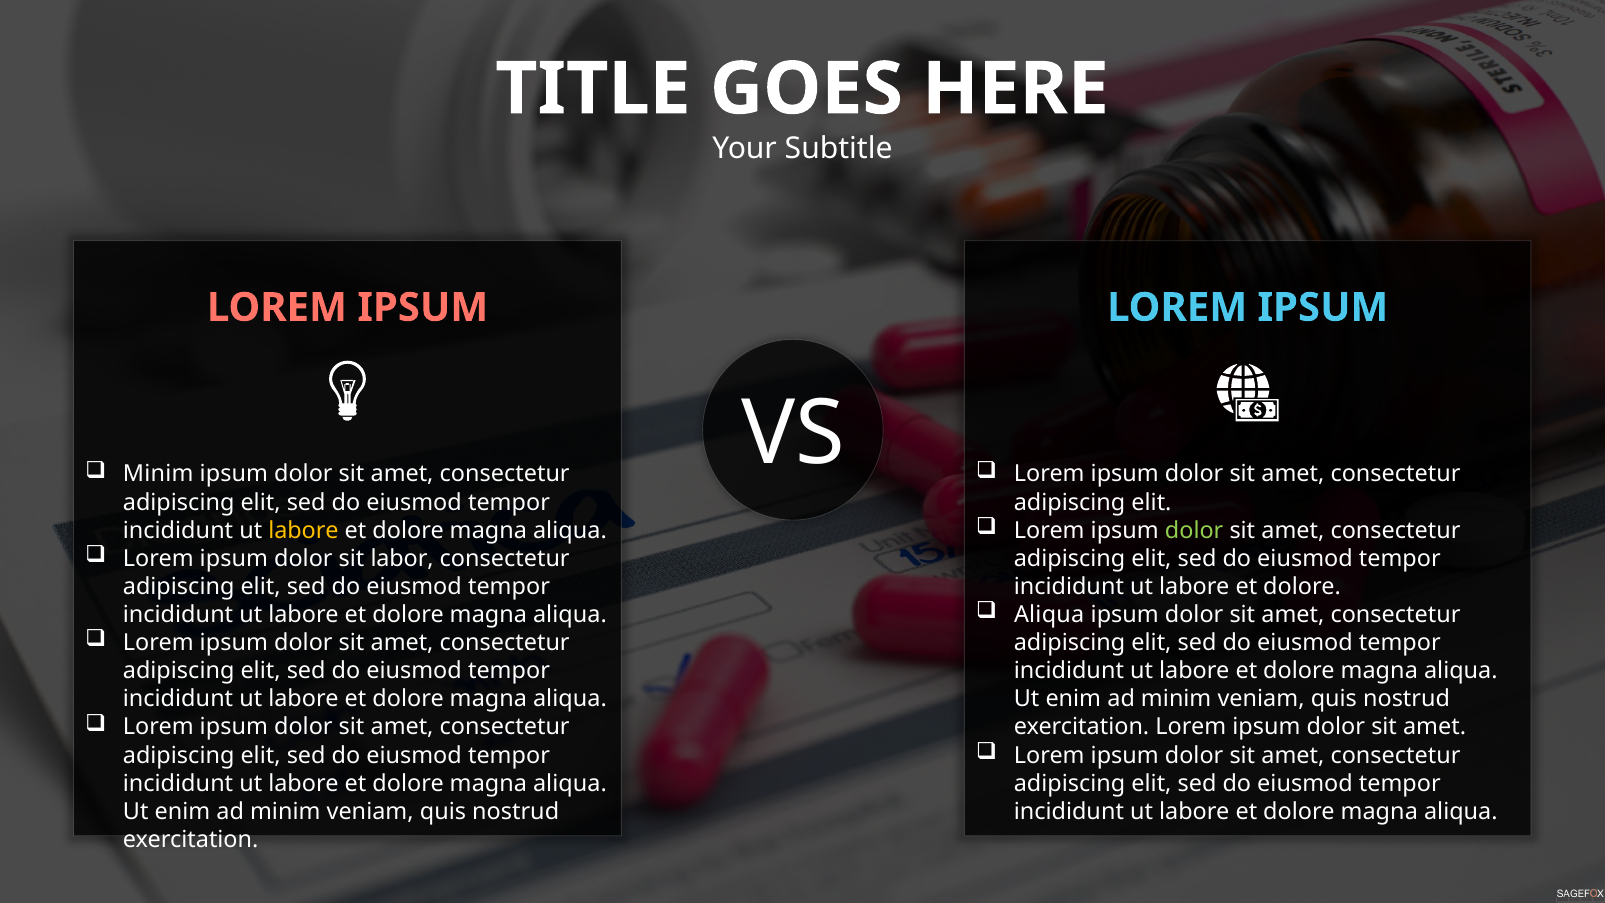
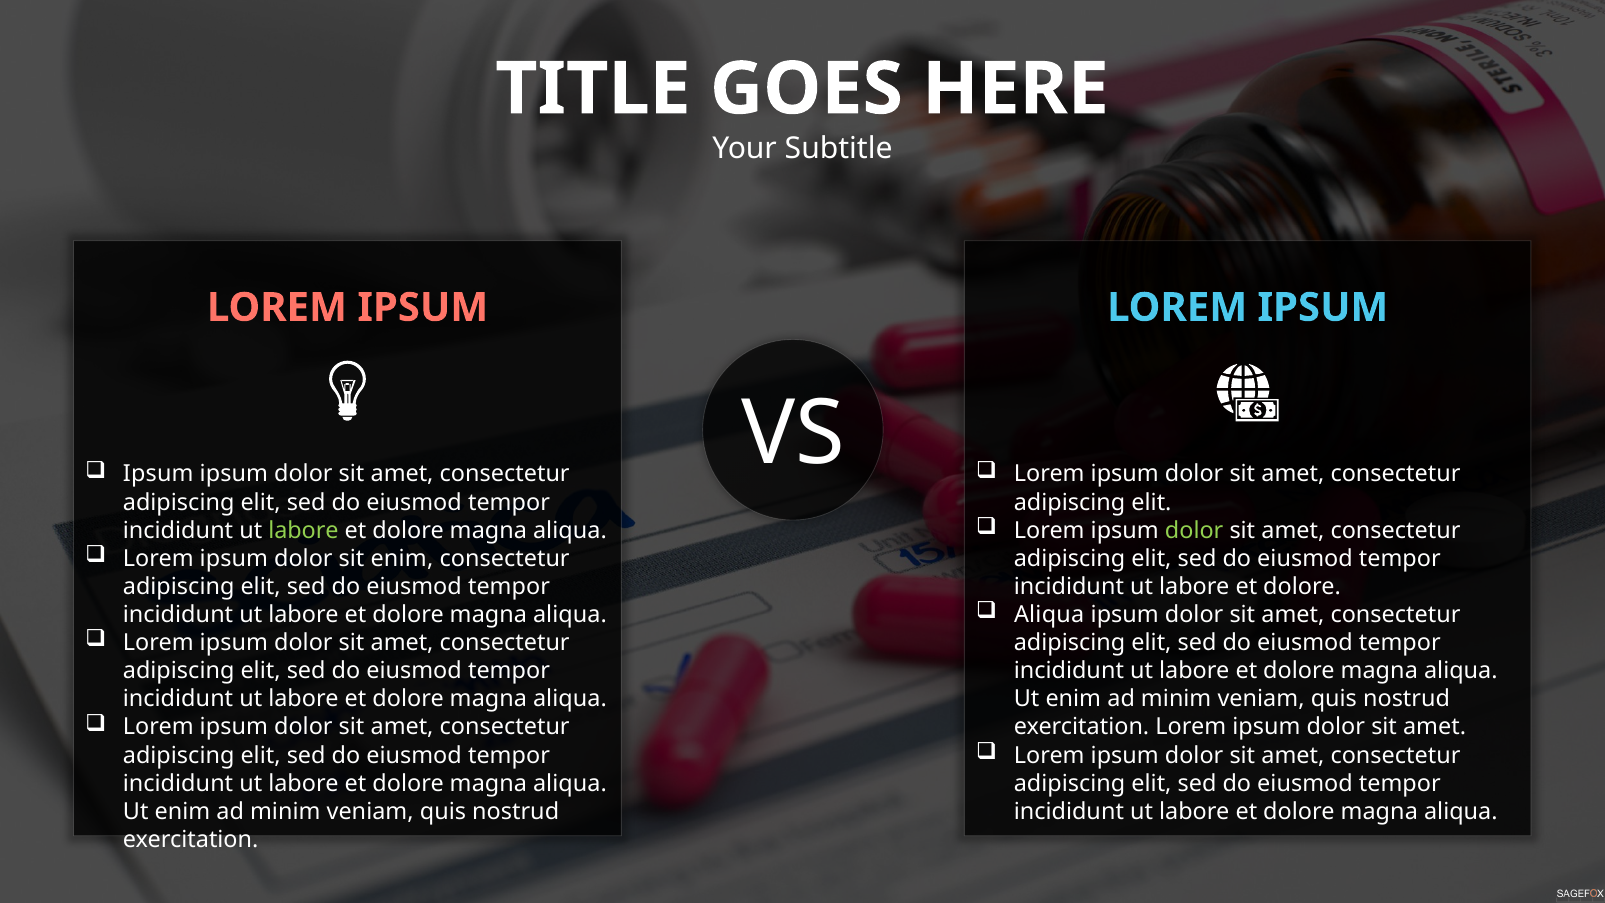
Minim: Minim -> Ipsum (158, 474)
labore colour: yellow -> light green (303, 530)
sit labor: labor -> enim (402, 558)
